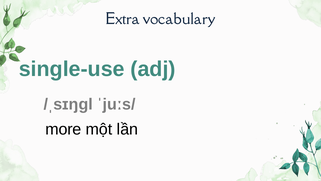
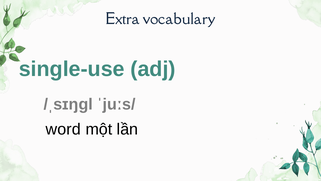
more: more -> word (63, 129)
